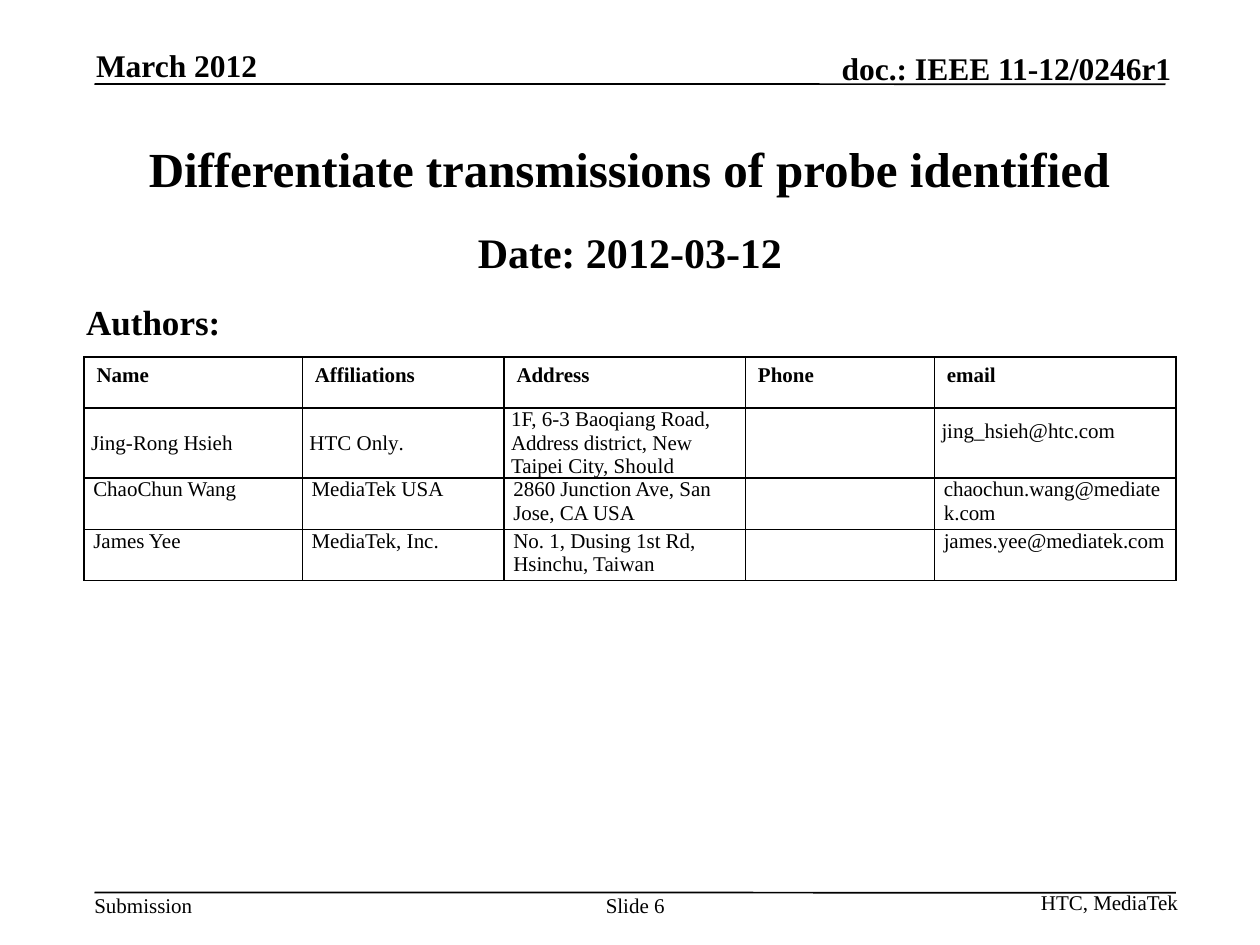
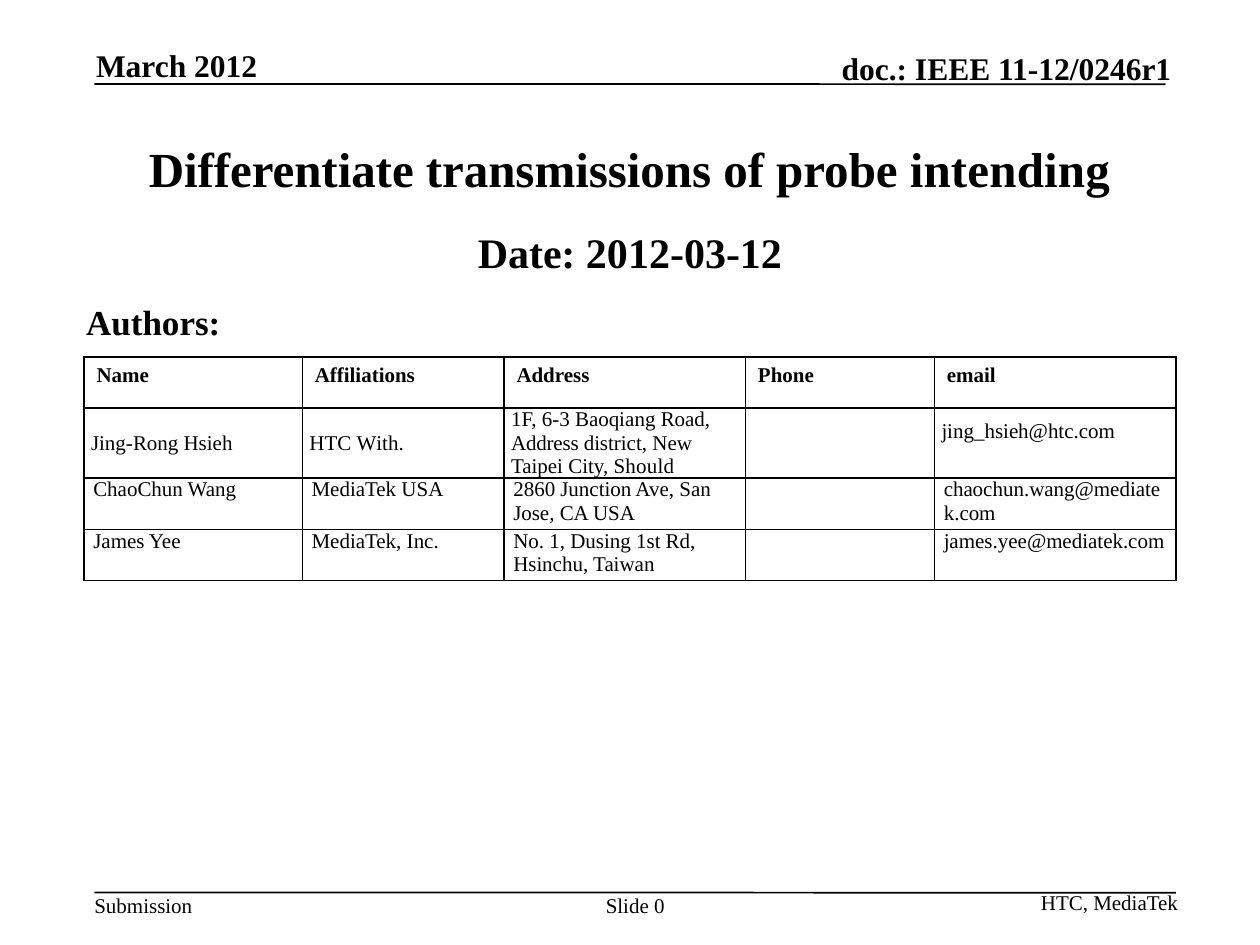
identified: identified -> intending (1010, 171)
Only: Only -> With (380, 443)
6: 6 -> 0 (659, 906)
